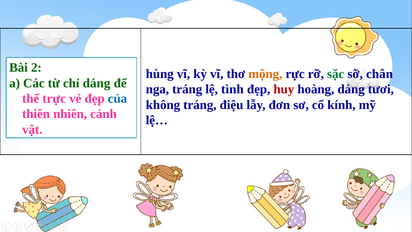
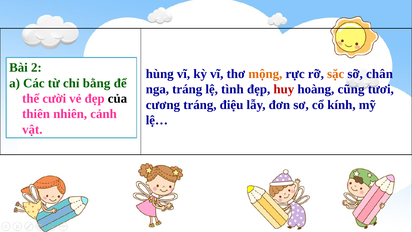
sặc colour: green -> orange (336, 74)
chỉ dáng: dáng -> bằng (97, 83)
hoàng dáng: dáng -> cũng (351, 89)
trực: trực -> cười (54, 99)
của colour: blue -> black (117, 99)
không: không -> cương (163, 105)
